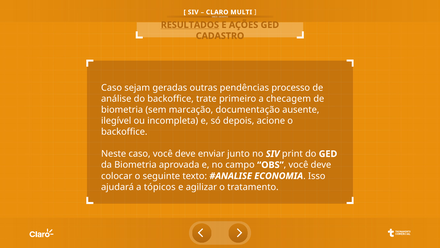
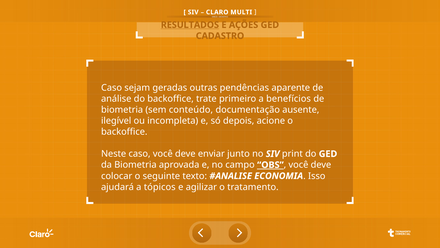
processo: processo -> aparente (291, 88)
checagem: checagem -> benefícios (289, 99)
marcação: marcação -> conteúdo (191, 110)
OBS underline: none -> present (270, 165)
